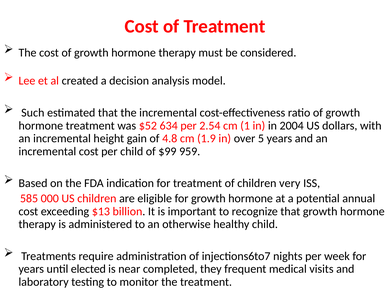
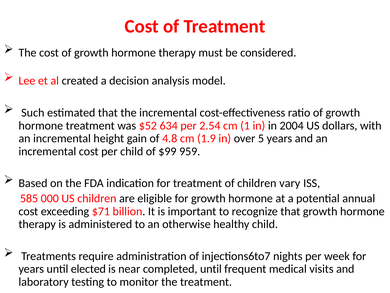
very: very -> vary (290, 183)
$13: $13 -> $71 (101, 211)
completed they: they -> until (211, 269)
